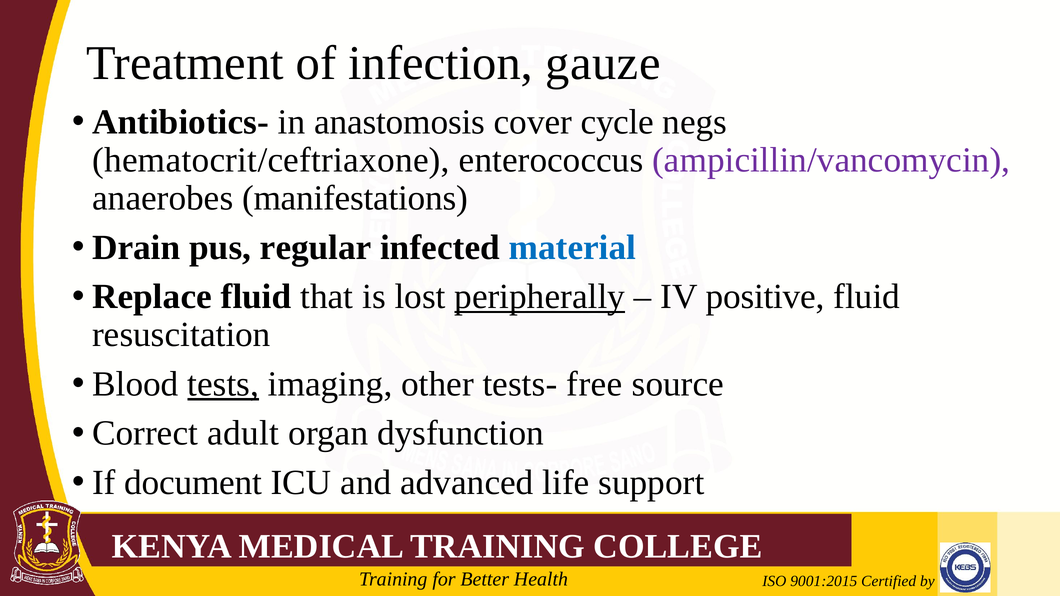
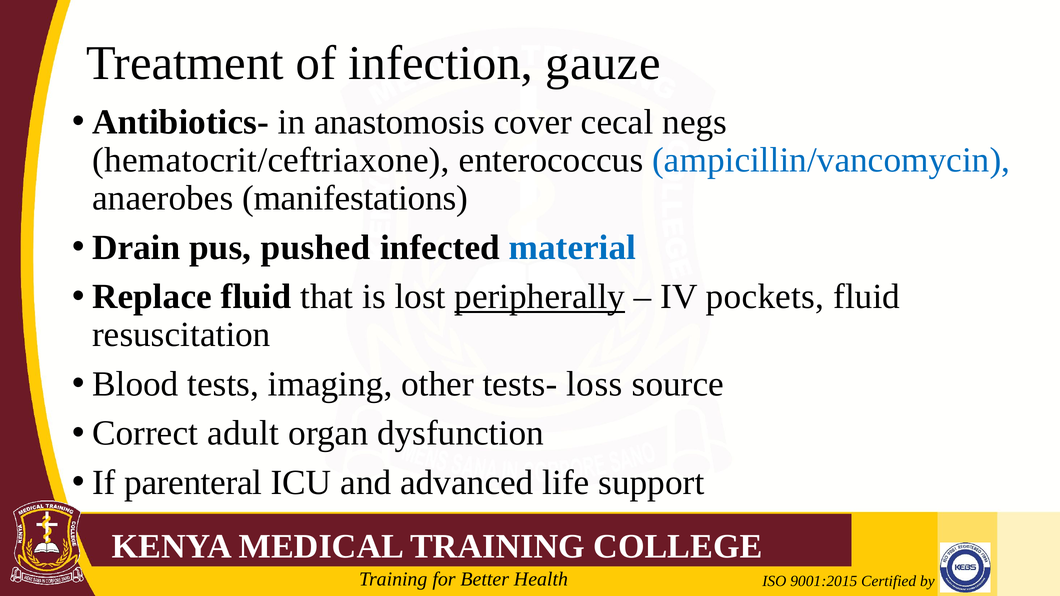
cycle: cycle -> cecal (617, 122)
ampicillin/vancomycin colour: purple -> blue (831, 160)
regular: regular -> pushed (315, 248)
positive: positive -> pockets (765, 297)
tests underline: present -> none (223, 384)
free: free -> loss (594, 384)
document: document -> parenteral (193, 483)
